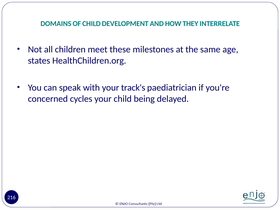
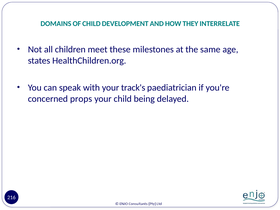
cycles: cycles -> props (81, 99)
